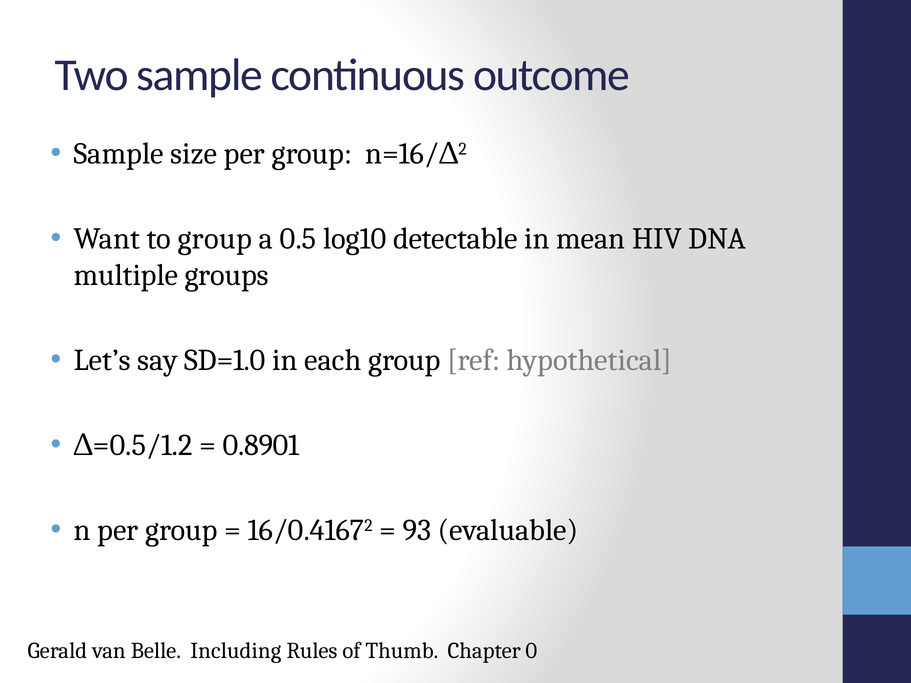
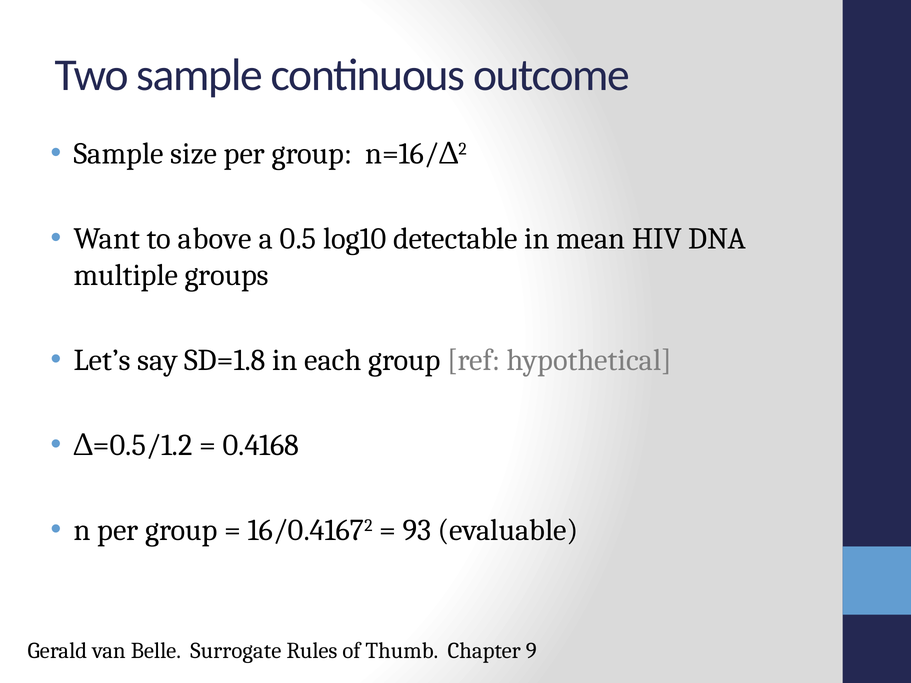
to group: group -> above (215, 239)
SD=1.0: SD=1.0 -> SD=1.8 (225, 360)
0.8901: 0.8901 -> 0.4168 (261, 445)
Including: Including -> Surrogate (236, 651)
0: 0 -> 9 (531, 651)
